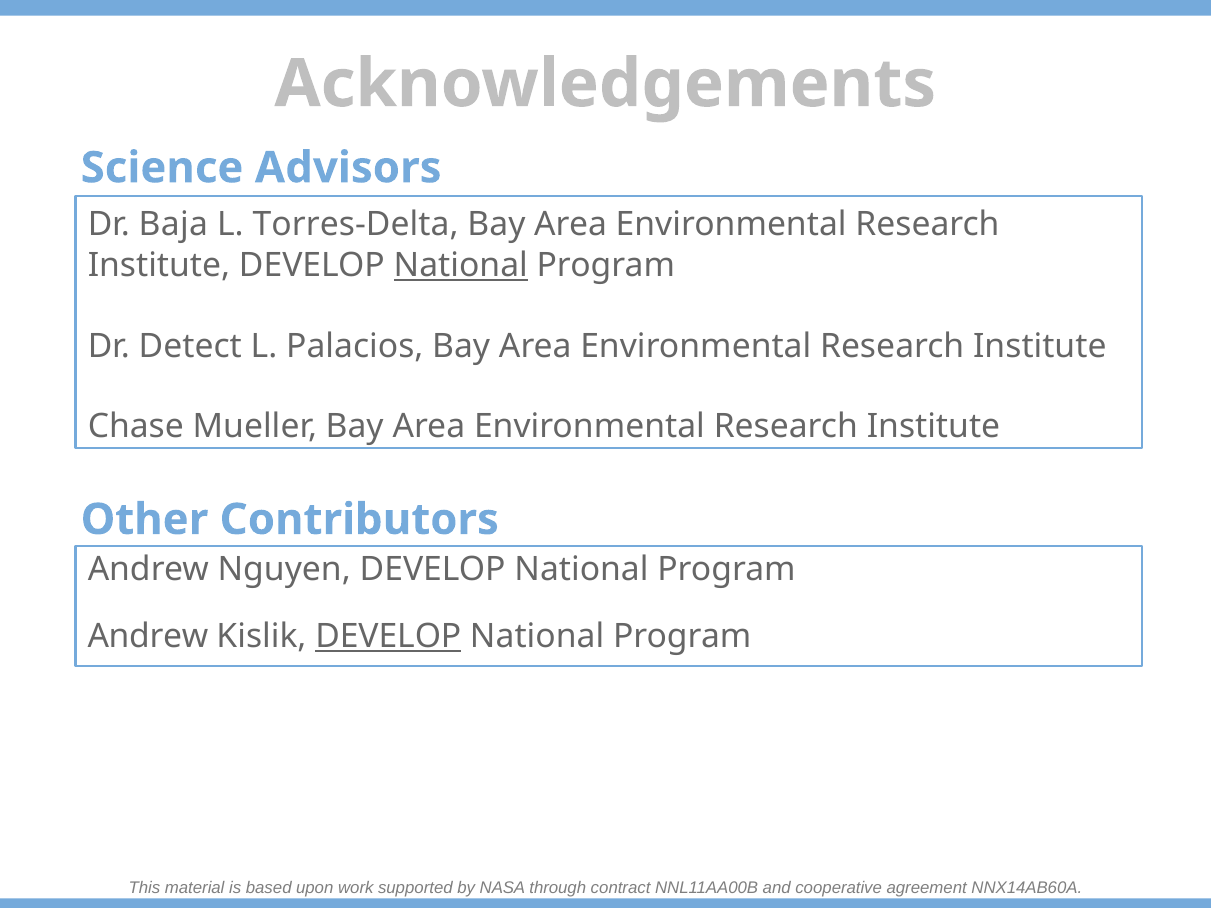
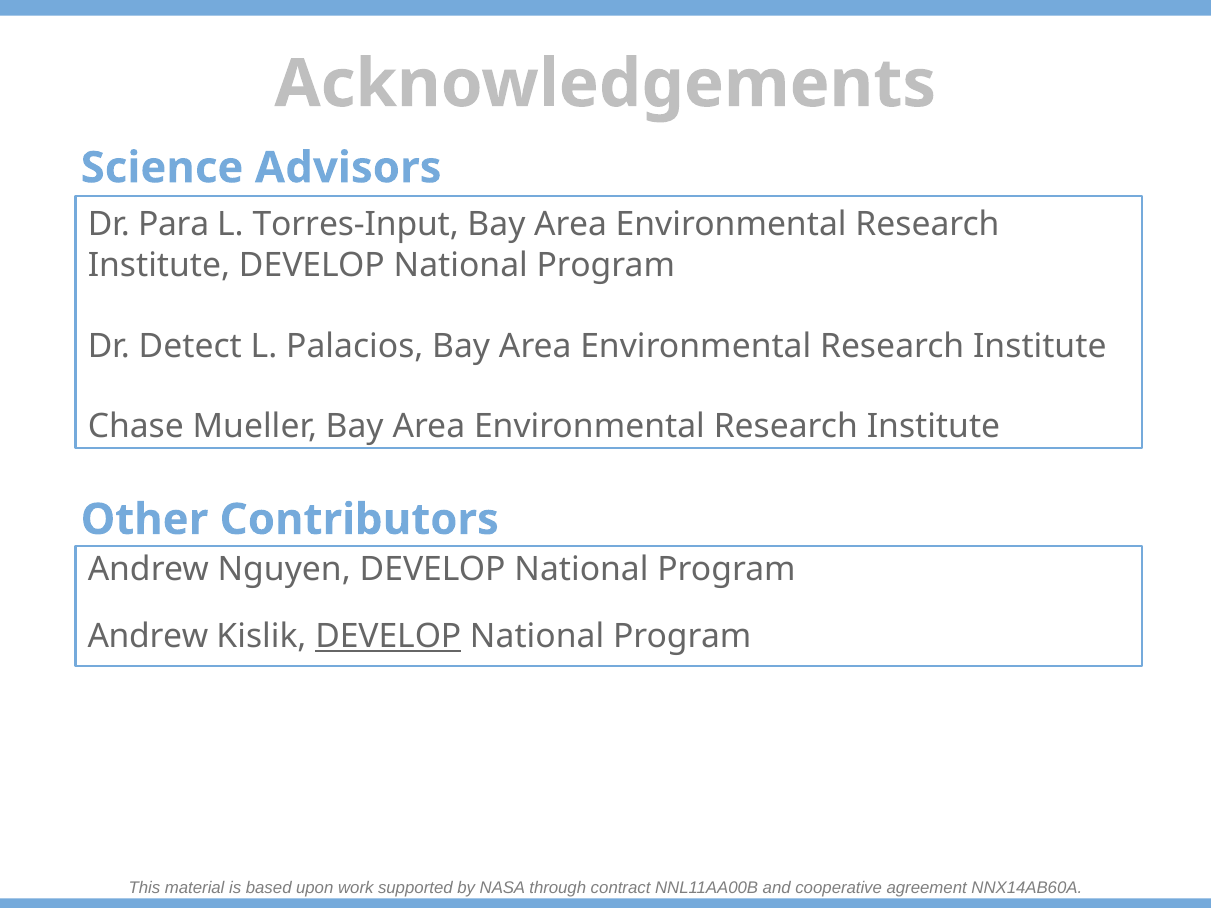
Baja: Baja -> Para (174, 225)
Torres-Delta: Torres-Delta -> Torres-Input (356, 225)
National underline: present -> none (461, 265)
